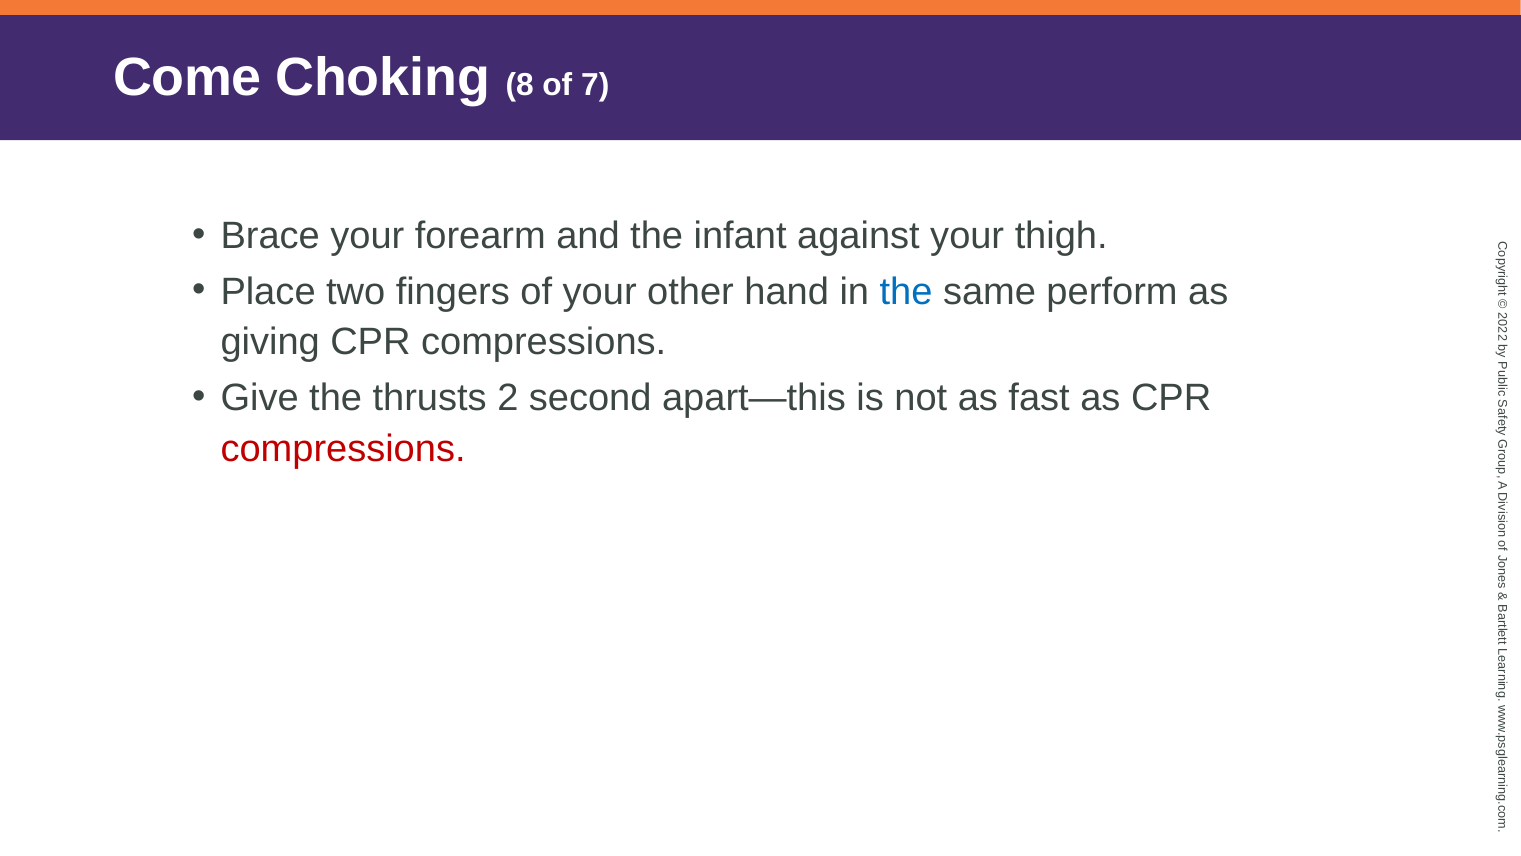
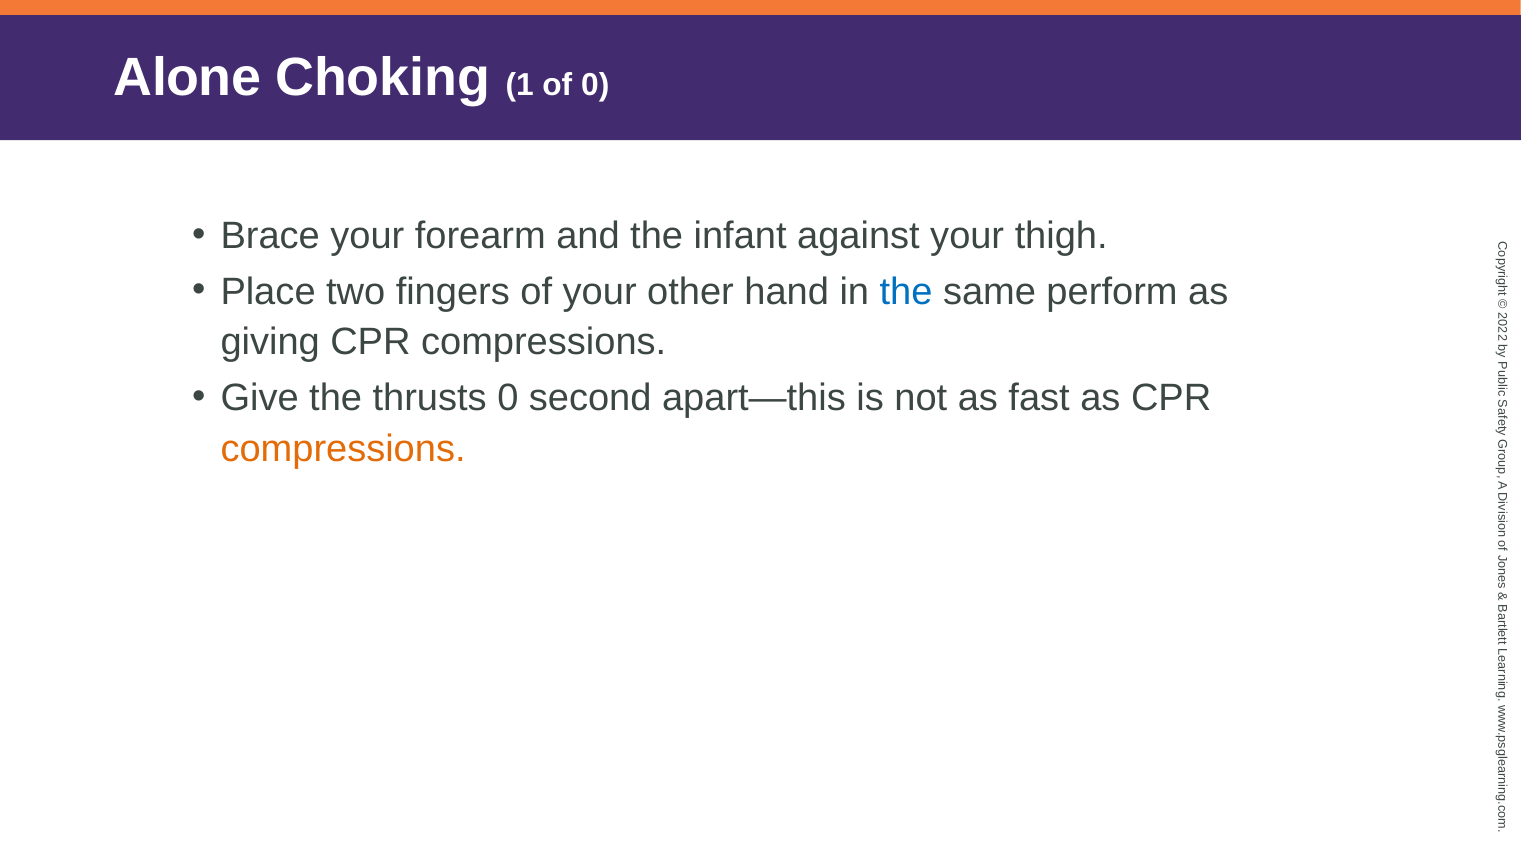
Come: Come -> Alone (187, 78)
8: 8 -> 1 (520, 85)
of 7: 7 -> 0 (595, 85)
thrusts 2: 2 -> 0 (508, 398)
compressions colour: red -> orange (343, 448)
